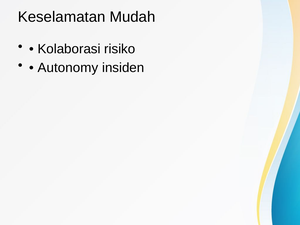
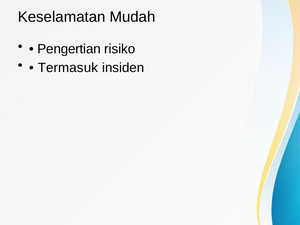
Kolaborasi: Kolaborasi -> Pengertian (69, 49)
Autonomy: Autonomy -> Termasuk (68, 68)
